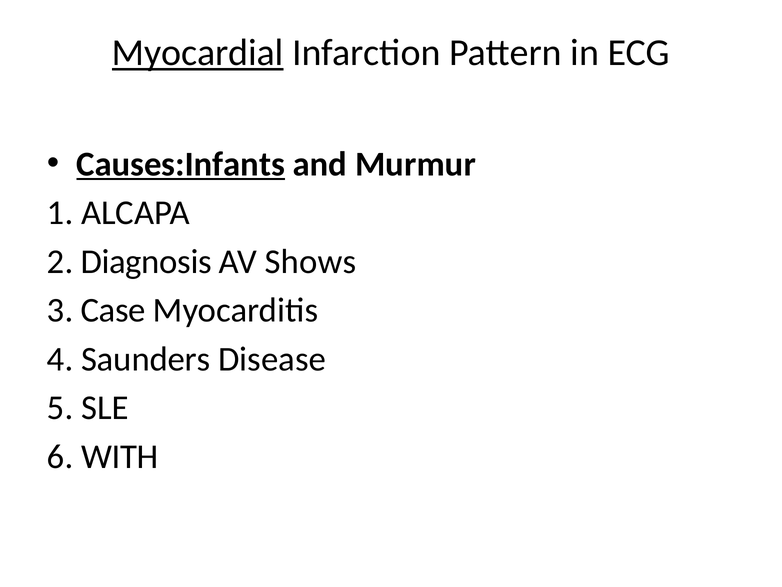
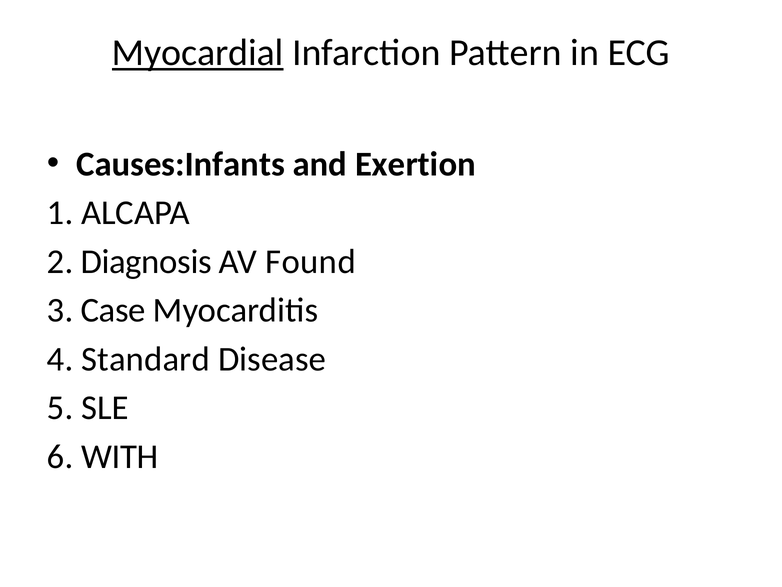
Causes:Infants underline: present -> none (181, 164)
Murmur: Murmur -> Exertion (415, 164)
Shows: Shows -> Found (311, 261)
Saunders: Saunders -> Standard (146, 359)
